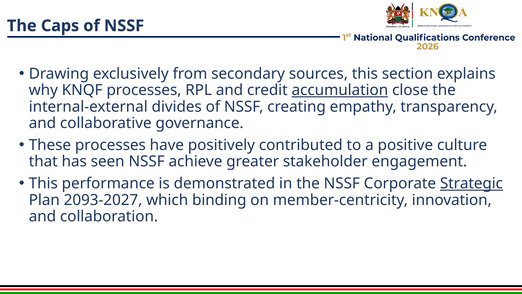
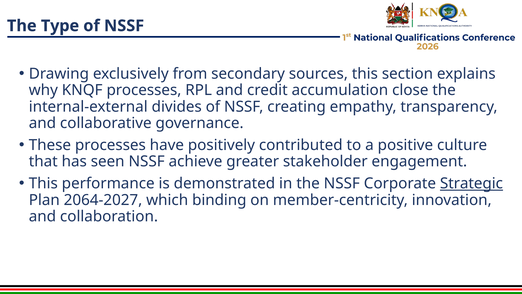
Caps: Caps -> Type (60, 26)
accumulation underline: present -> none (340, 90)
2093-2027: 2093-2027 -> 2064-2027 (103, 200)
